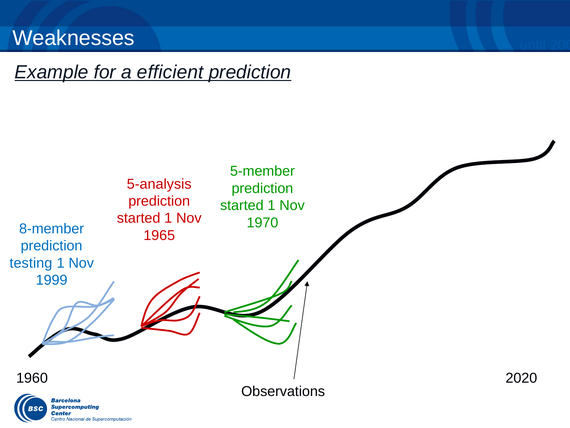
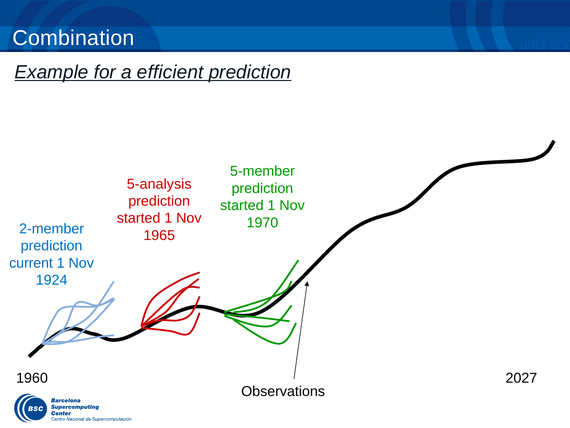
Weaknesses: Weaknesses -> Combination (73, 38)
8-member: 8-member -> 2-member (52, 228)
testing: testing -> current (31, 263)
1999: 1999 -> 1924 (52, 280)
2020: 2020 -> 2027 (521, 378)
